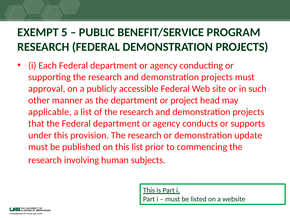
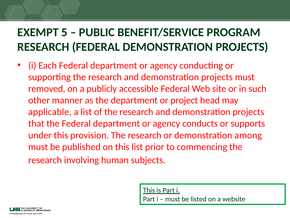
approval: approval -> removed (47, 89)
update: update -> among (248, 135)
